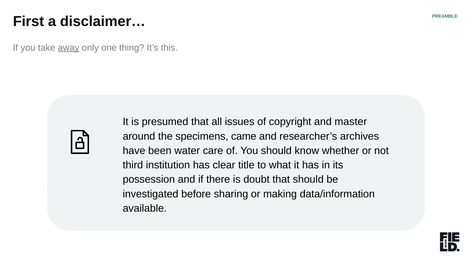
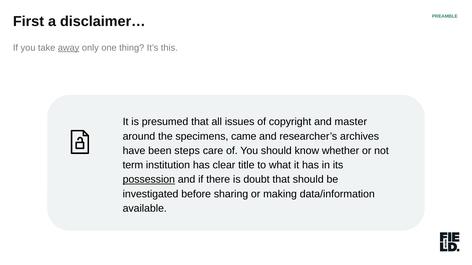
water: water -> steps (187, 151)
third: third -> term (133, 165)
possession underline: none -> present (149, 180)
